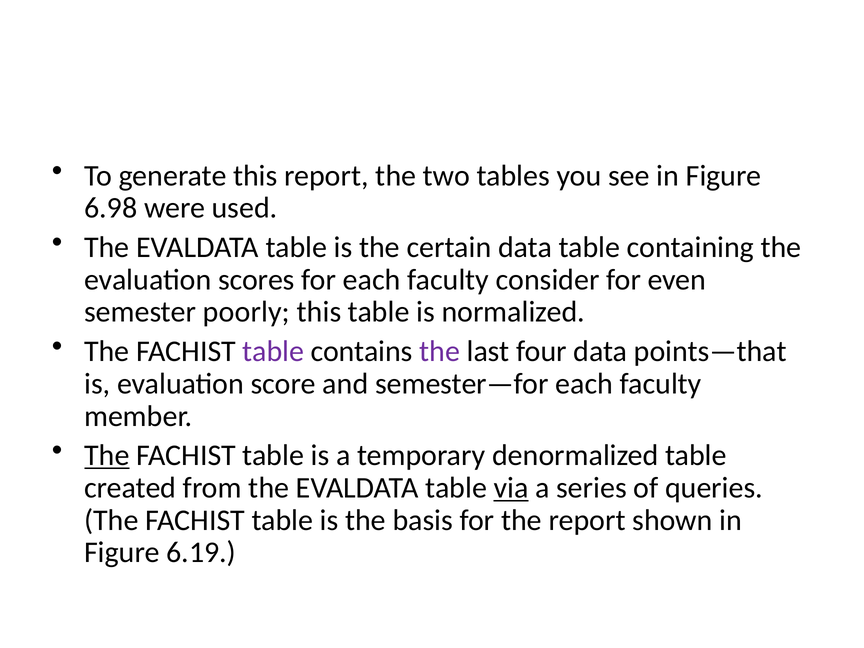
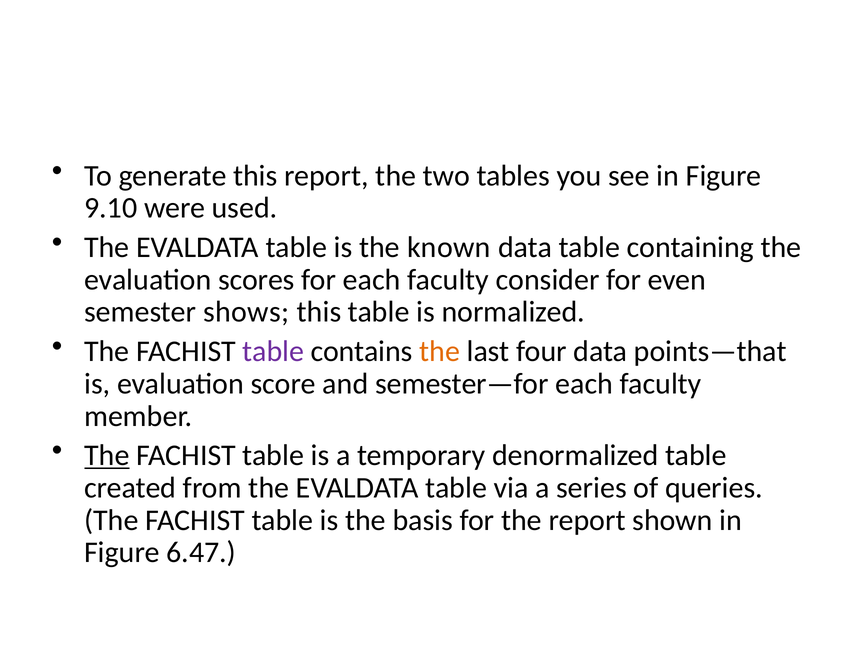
6.98: 6.98 -> 9.10 (111, 208)
certain: certain -> known (449, 247)
poorly: poorly -> shows (246, 312)
the colour: purple -> orange (440, 351)
via underline: present -> none (511, 488)
6.19: 6.19 -> 6.47 (201, 553)
